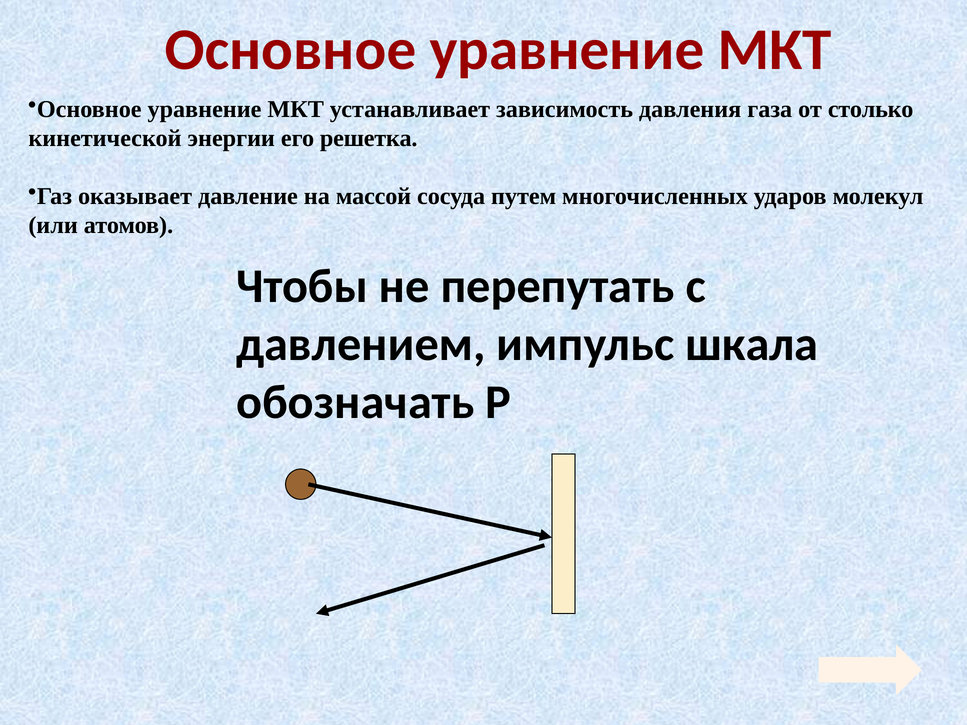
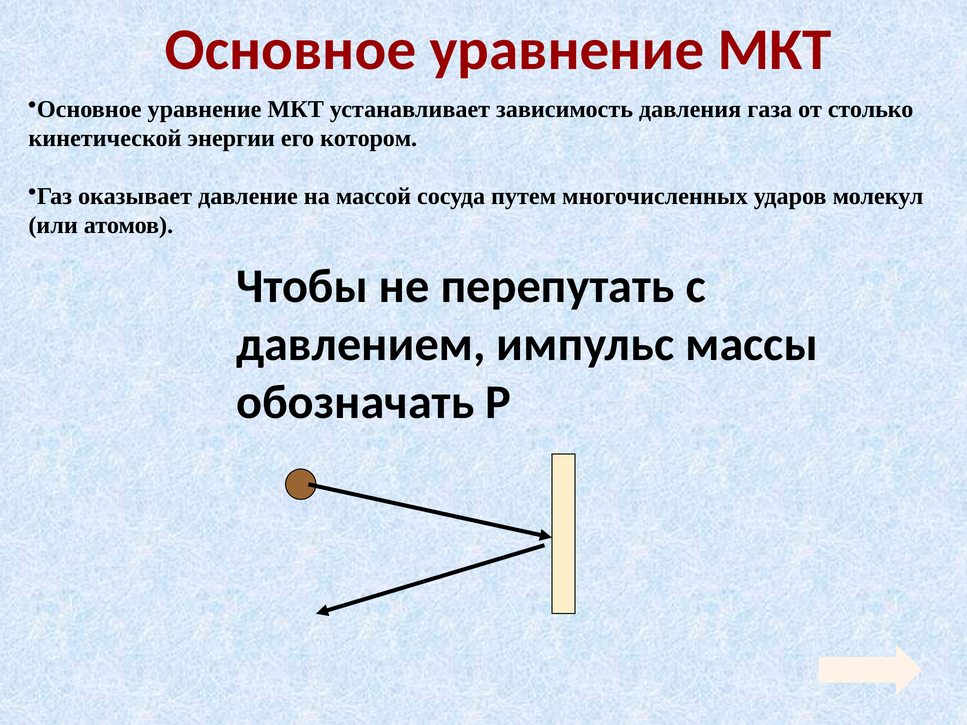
решетка: решетка -> котором (369, 138)
шкала: шкала -> массы (752, 344)
